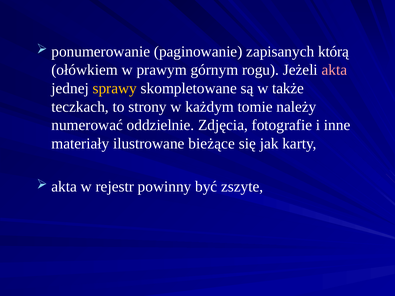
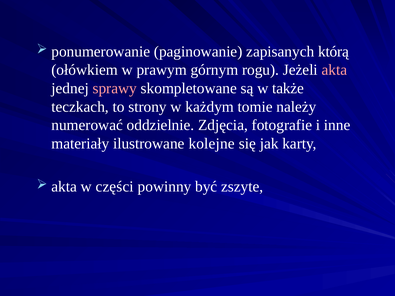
sprawy colour: yellow -> pink (115, 88)
bieżące: bieżące -> kolejne (212, 144)
rejestr: rejestr -> części (115, 187)
